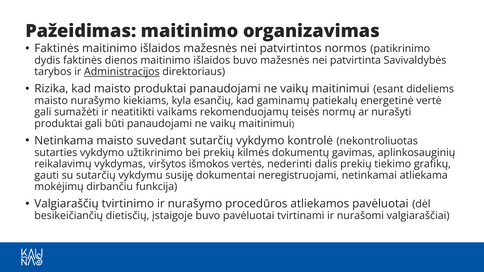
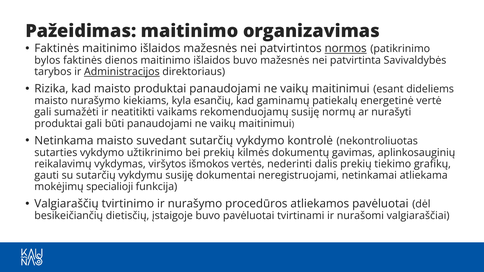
normos underline: none -> present (346, 48)
dydis: dydis -> bylos (47, 60)
rekomenduojamų teisės: teisės -> susiję (305, 112)
dirbančiu: dirbančiu -> specialioji (110, 187)
